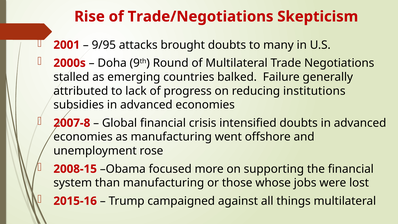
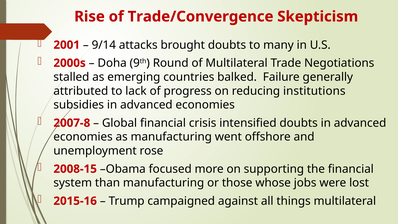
Trade/Negotiations: Trade/Negotiations -> Trade/Convergence (201, 17)
9/95: 9/95 -> 9/14 (104, 45)
